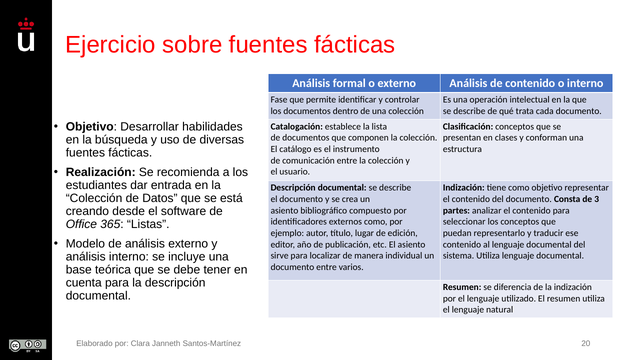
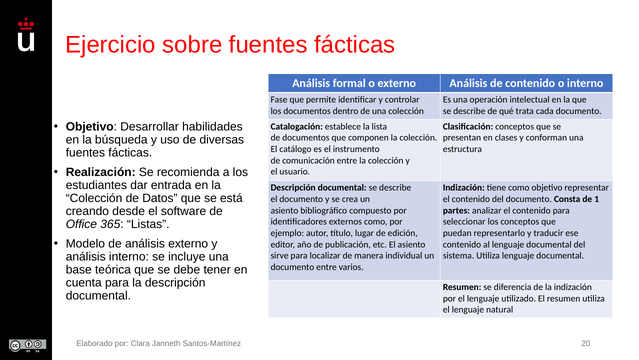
3: 3 -> 1 (597, 199)
